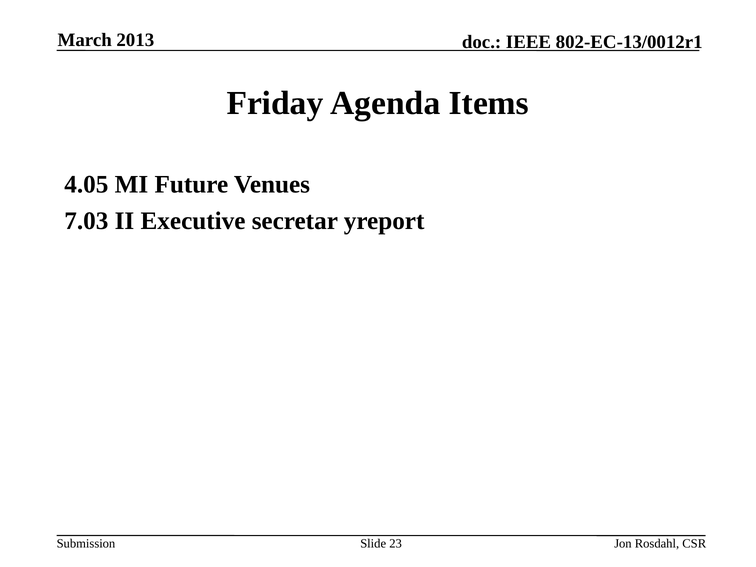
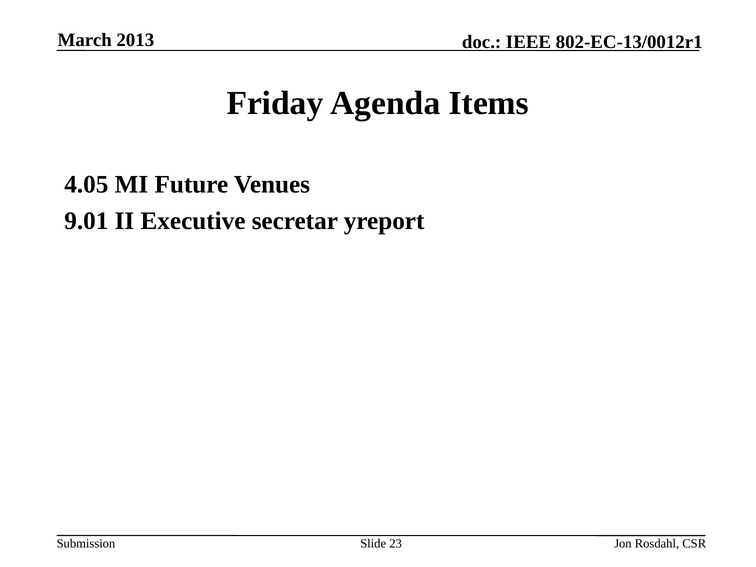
7.03: 7.03 -> 9.01 (86, 221)
